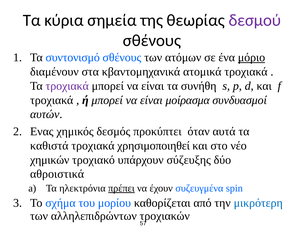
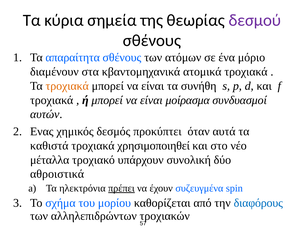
συντονισμό: συντονισμό -> απαραίτητα (73, 58)
μόριο underline: present -> none (252, 58)
τροχιακά colour: purple -> orange (67, 86)
χημικών: χημικών -> μέταλλα (50, 160)
σύζευξης: σύζευξης -> συνολική (189, 160)
μικρότερη: μικρότερη -> διαφόρους (258, 203)
